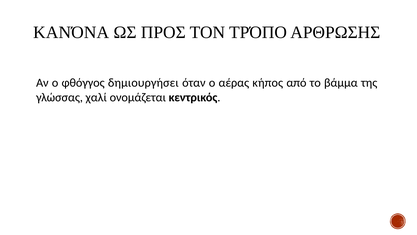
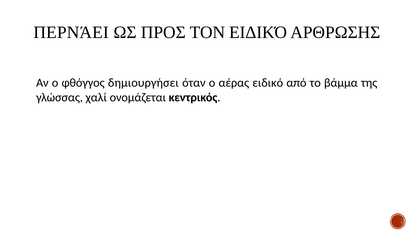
ΚΑΝΌΝΑ: ΚΑΝΌΝΑ -> ΠΕΡΝΆΕΙ (71, 32)
ΤΟΝ ΤΡΌΠΟ: ΤΡΌΠΟ -> ΕΙΔΙΚΌ (258, 32)
αέρας κήπος: κήπος -> ειδικό (268, 83)
